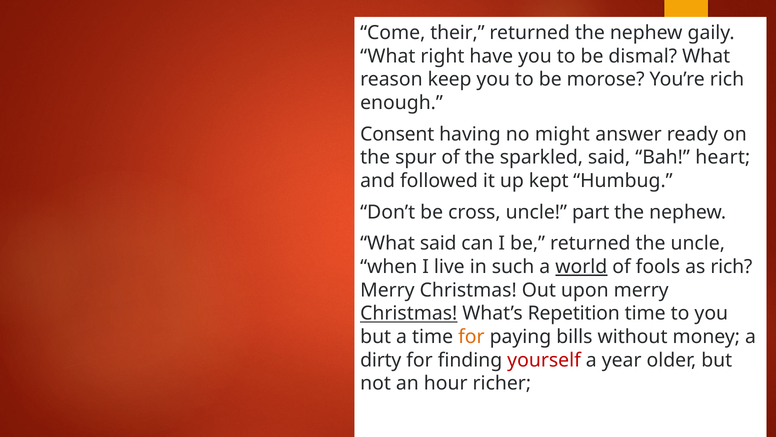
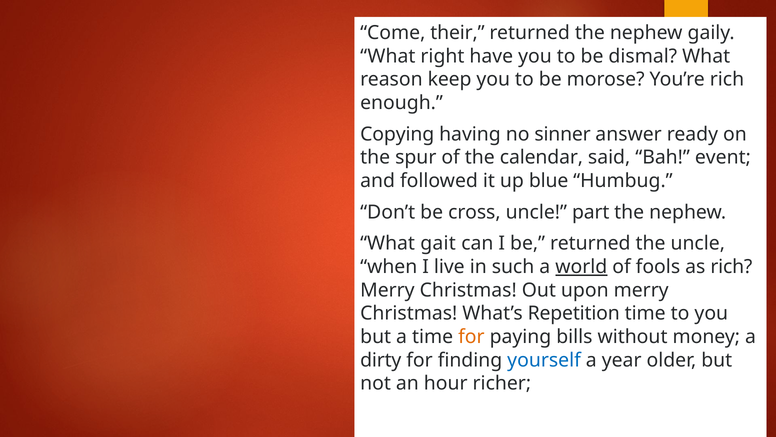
Consent: Consent -> Copying (397, 134)
might: might -> sinner (563, 134)
sparkled: sparkled -> calendar (541, 157)
heart: heart -> event (723, 157)
kept: kept -> blue (549, 181)
What said: said -> gait (438, 243)
Christmas underline: present -> none (409, 313)
yourself colour: red -> blue (544, 360)
